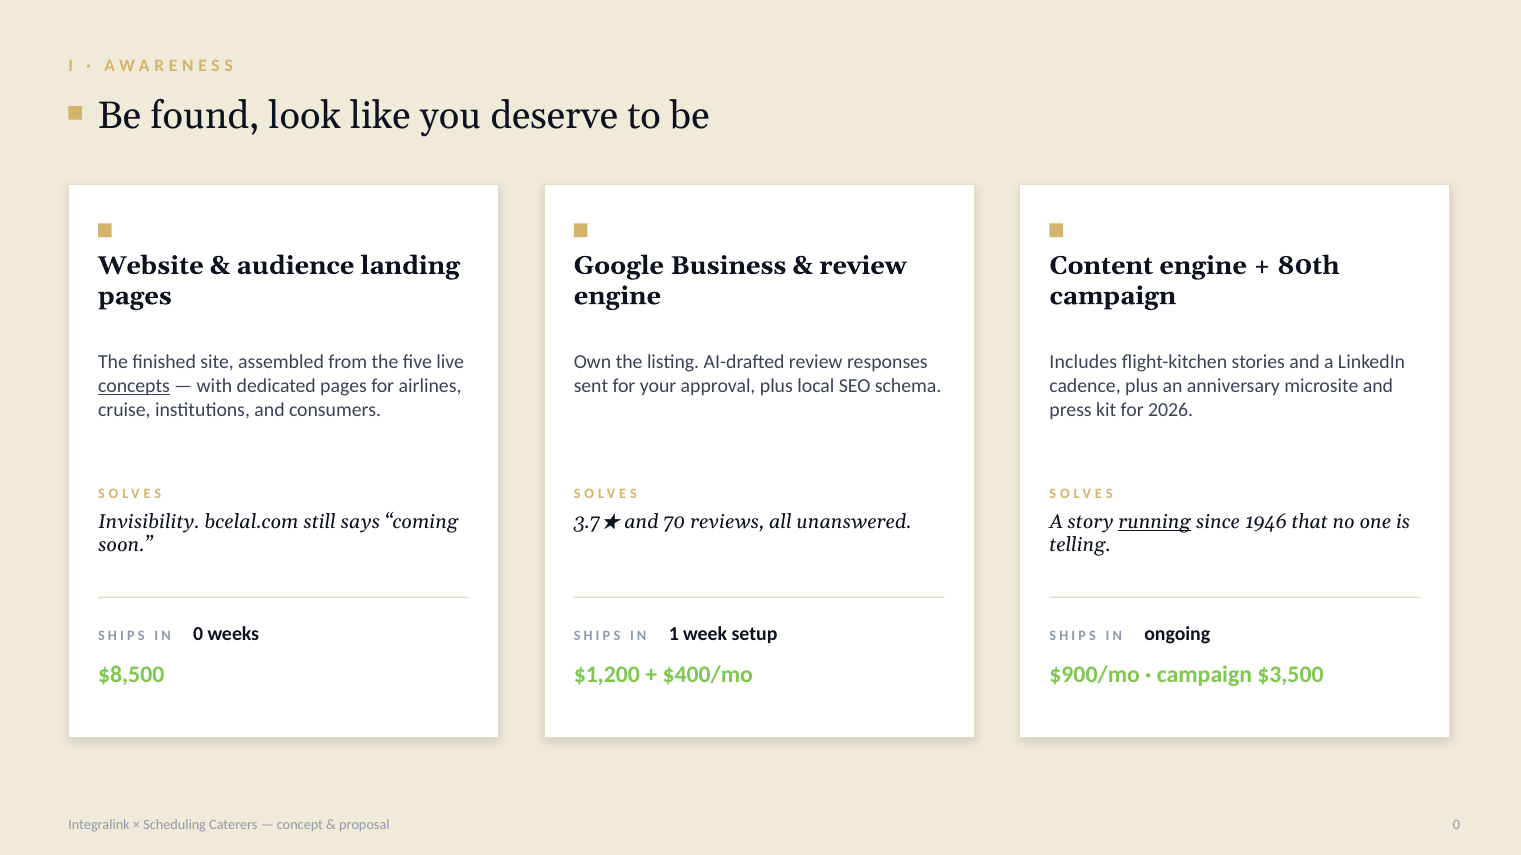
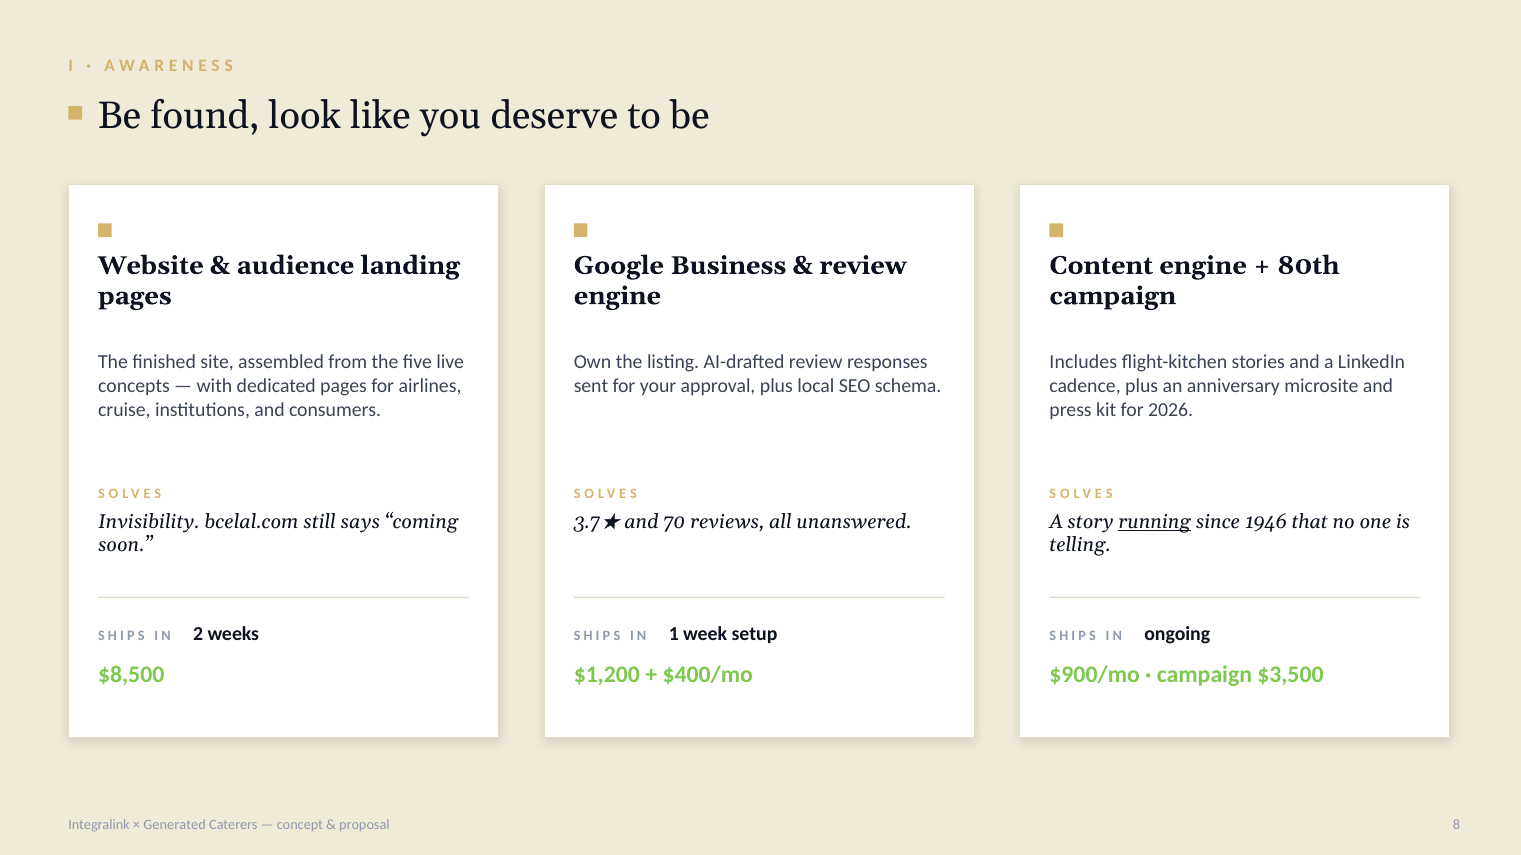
concepts underline: present -> none (134, 386)
IN 0: 0 -> 2 (198, 634)
Scheduling: Scheduling -> Generated (175, 826)
proposal 0: 0 -> 8 (1456, 826)
